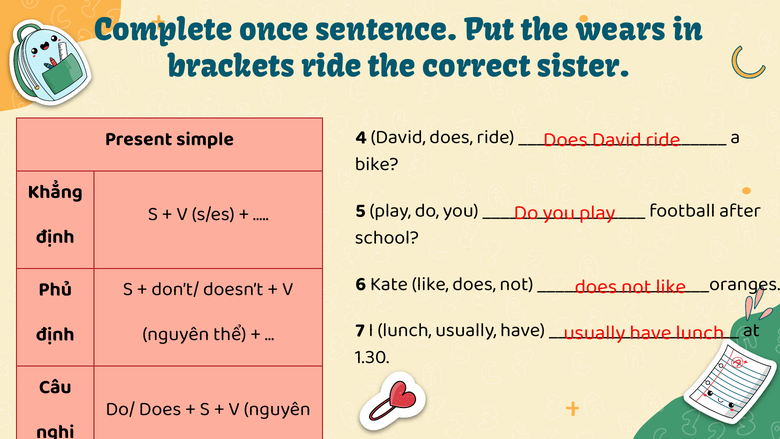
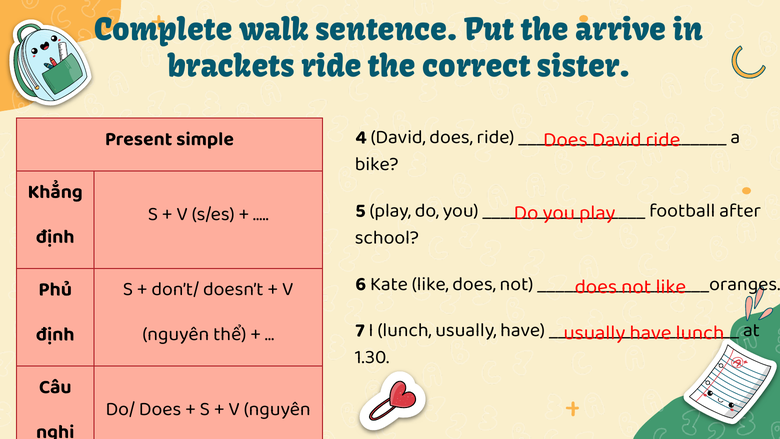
once: once -> walk (274, 30)
wears: wears -> arrive (621, 30)
